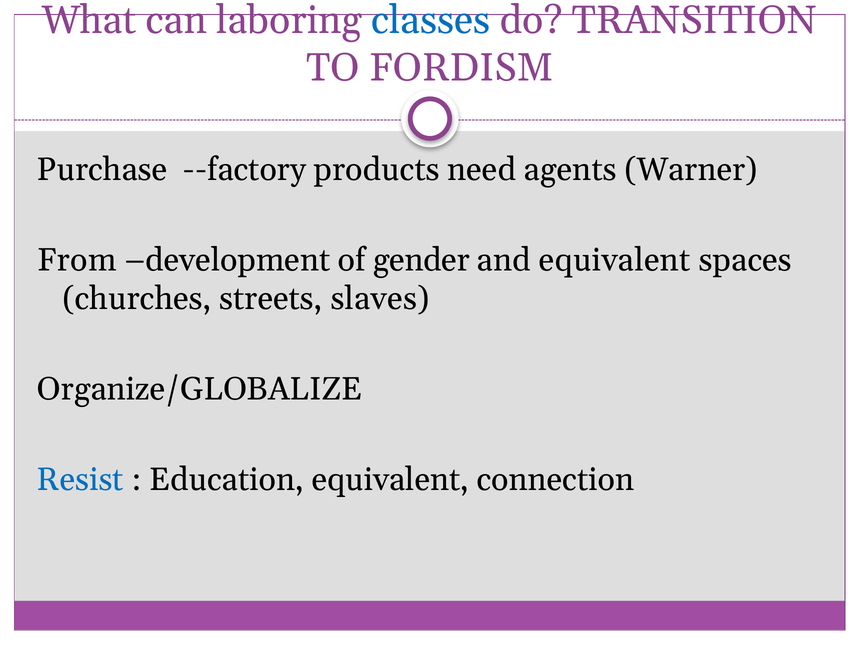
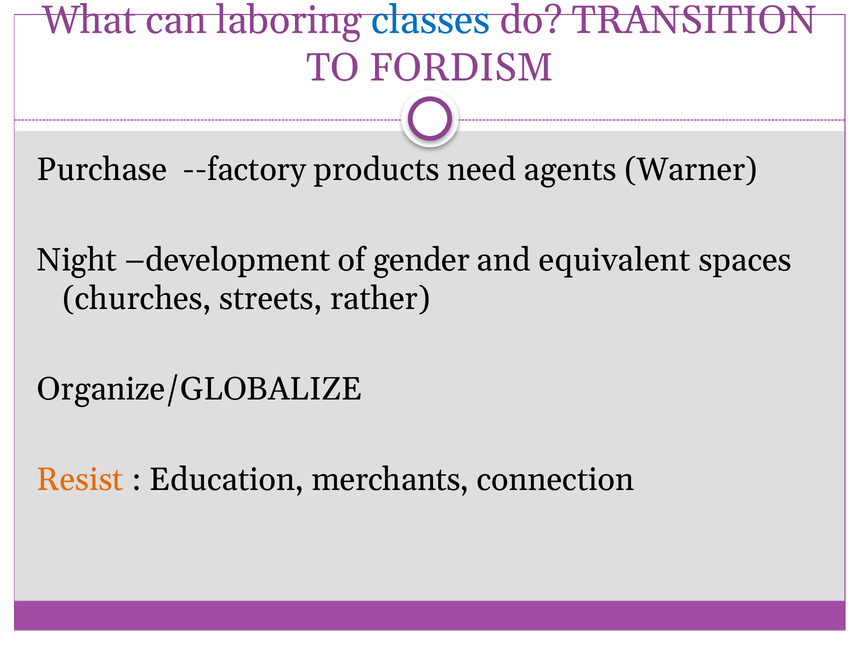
From: From -> Night (77, 260)
slaves: slaves -> rather (380, 299)
Resist colour: blue -> orange (80, 479)
Education equivalent: equivalent -> merchants (390, 479)
